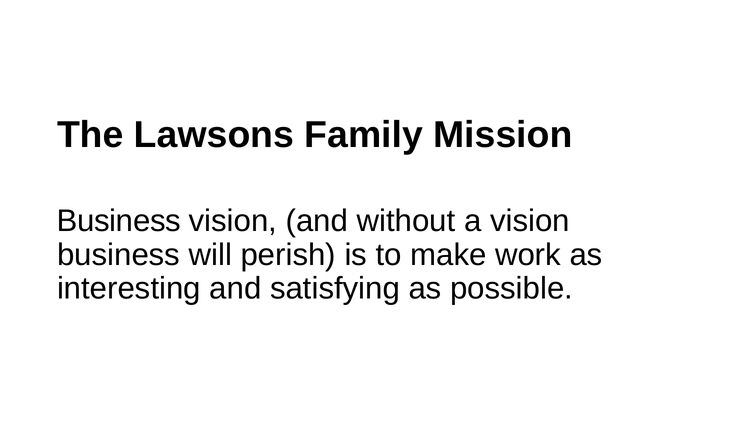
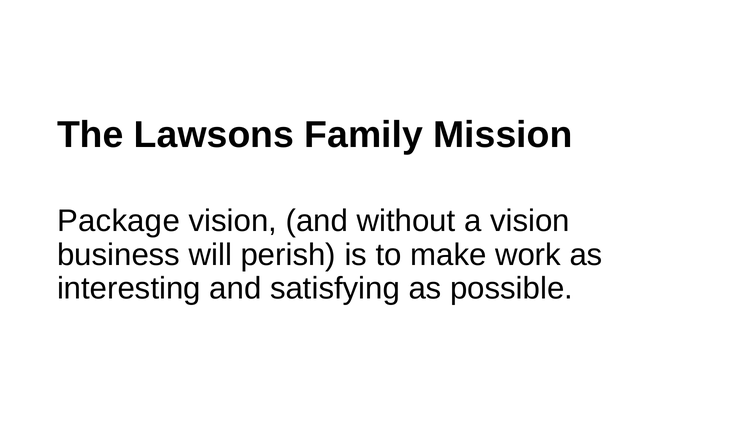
Business: Business -> Package (118, 221)
